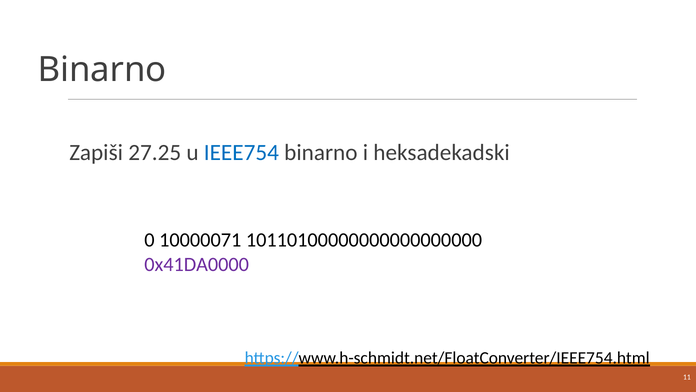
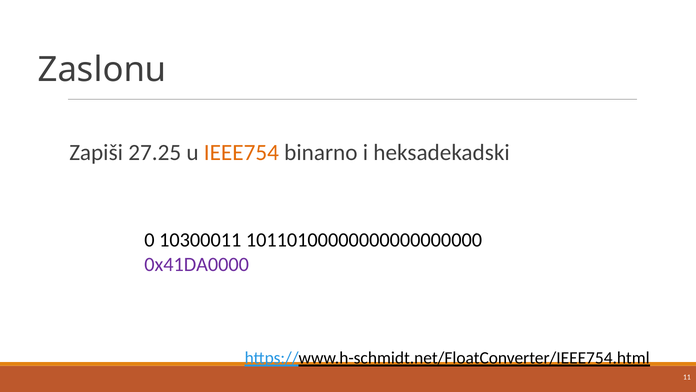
Binarno: Binarno -> Zaslonu (102, 70)
IEEE754 colour: blue -> orange (241, 152)
10000071: 10000071 -> 10300011 (200, 240)
